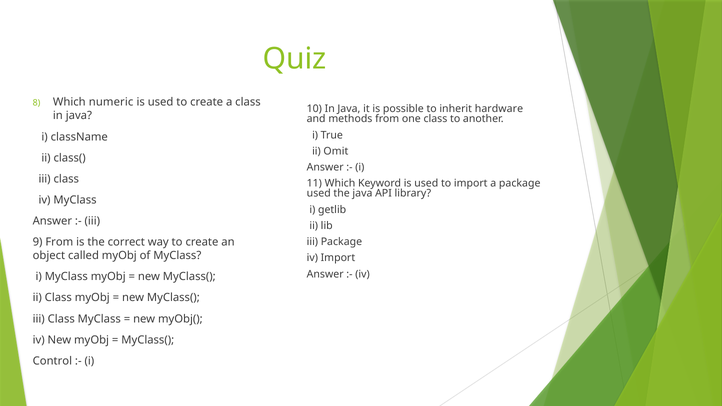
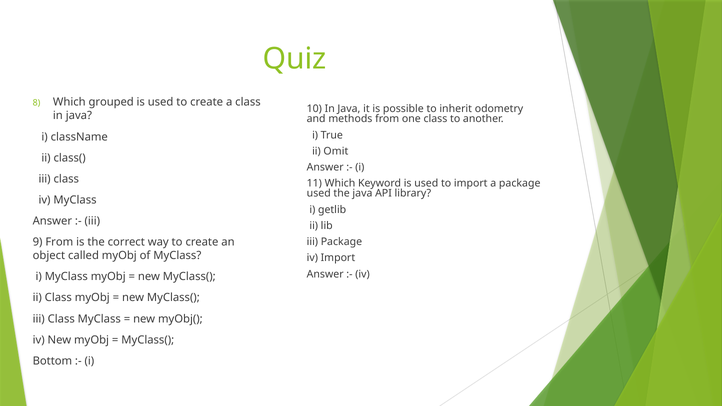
numeric: numeric -> grouped (111, 102)
hardware: hardware -> odometry (499, 109)
Control: Control -> Bottom (52, 361)
